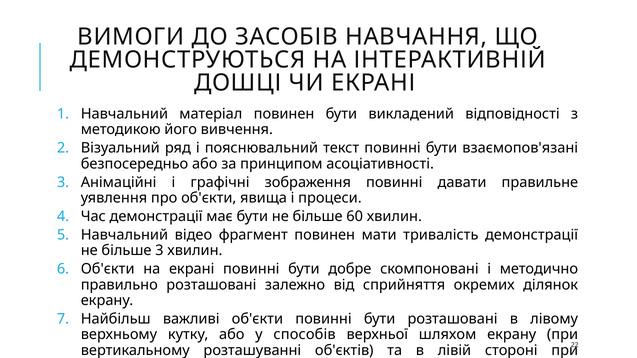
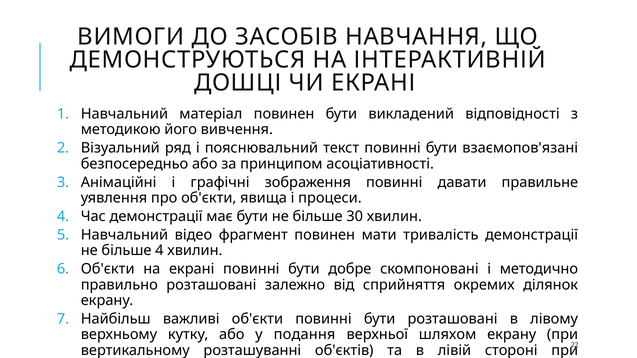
60: 60 -> 30 (355, 217)
більше 3: 3 -> 4 (159, 251)
способів: способів -> подання (305, 335)
